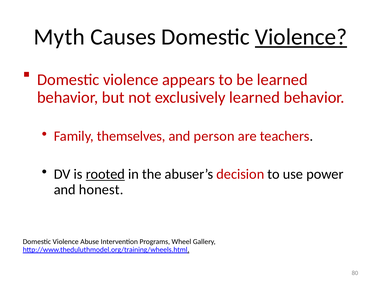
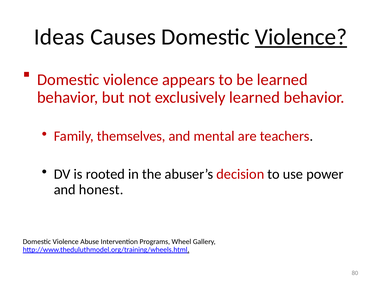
Myth: Myth -> Ideas (59, 37)
person: person -> mental (214, 136)
rooted underline: present -> none (105, 174)
